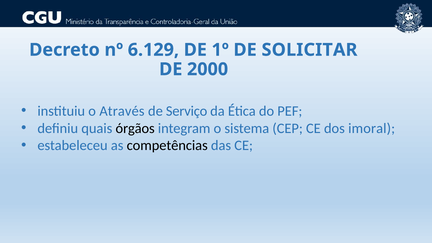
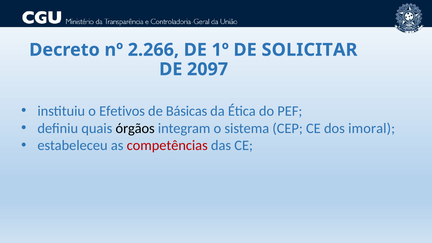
6.129: 6.129 -> 2.266 (153, 50)
2000: 2000 -> 2097 (208, 69)
Através: Através -> Efetivos (122, 111)
Serviço: Serviço -> Básicas (187, 111)
competências colour: black -> red (167, 146)
